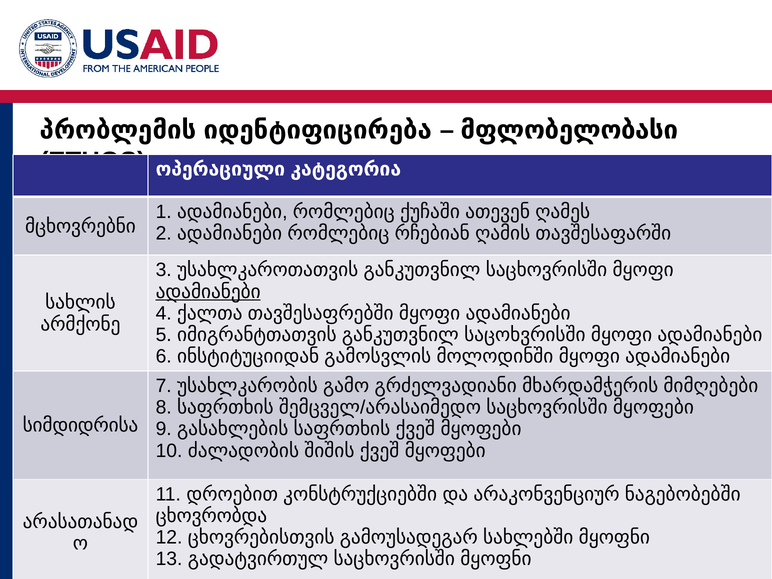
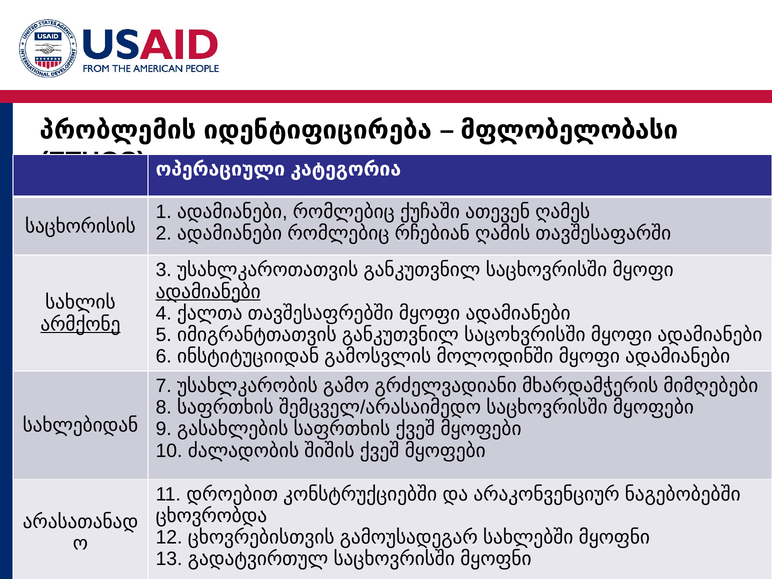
მცხოვრებნი: მცხოვრებნი -> საცხორისის (80, 226)
არმქონე underline: none -> present (80, 324)
სიმდიდრისა: სიმდიდრისა -> სახლებიდან (80, 425)
